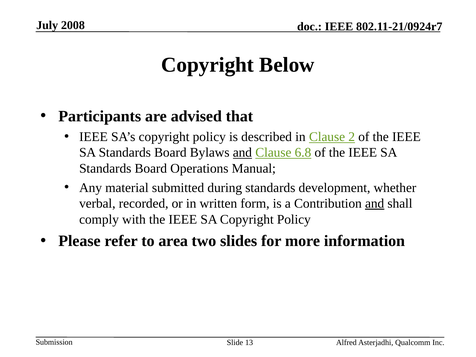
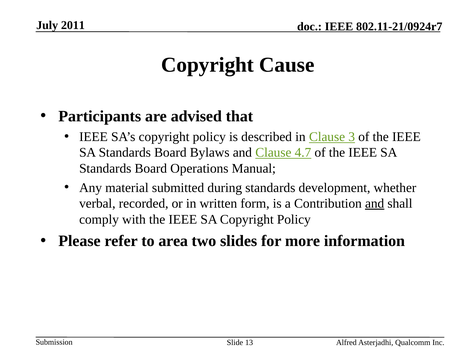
2008: 2008 -> 2011 (73, 25)
Below: Below -> Cause (287, 65)
2: 2 -> 3 (352, 137)
and underline: present -> none (242, 153)
6.8: 6.8 -> 4.7 (303, 153)
